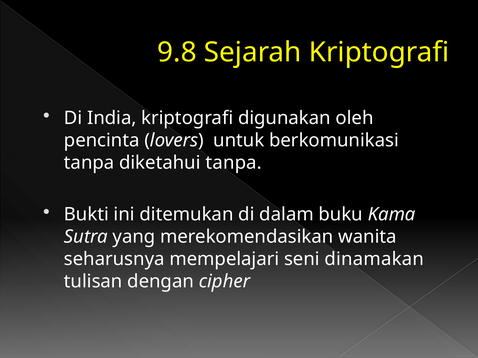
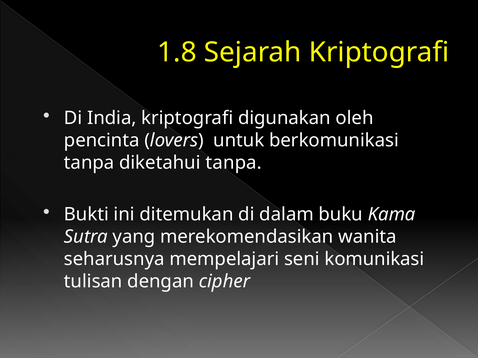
9.8: 9.8 -> 1.8 (177, 52)
dinamakan: dinamakan -> komunikasi (374, 259)
